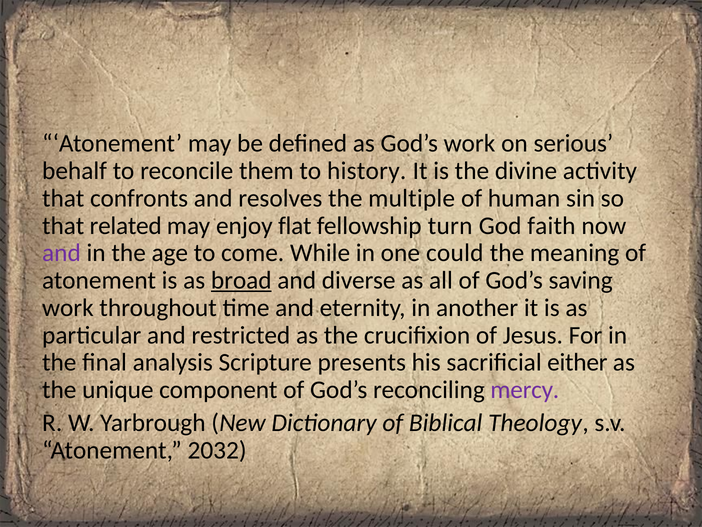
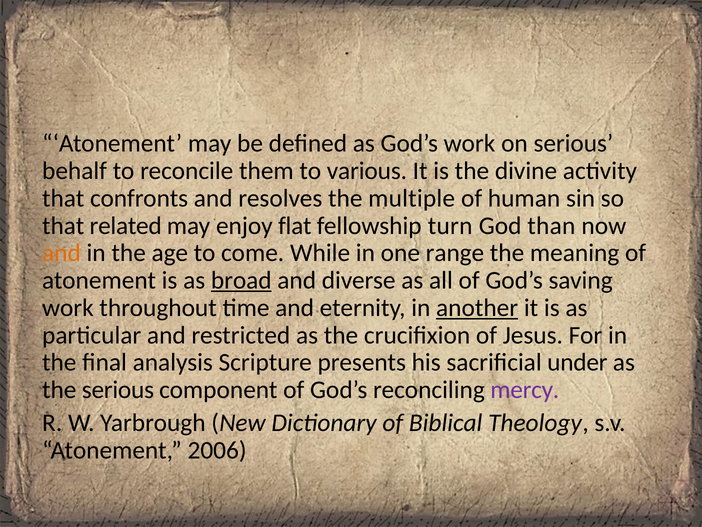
history: history -> various (367, 171)
faith: faith -> than (551, 225)
and colour: purple -> orange (61, 253)
could: could -> range (455, 253)
another underline: none -> present (477, 308)
either: either -> under (577, 362)
the unique: unique -> serious (118, 390)
2032: 2032 -> 2006 (217, 450)
